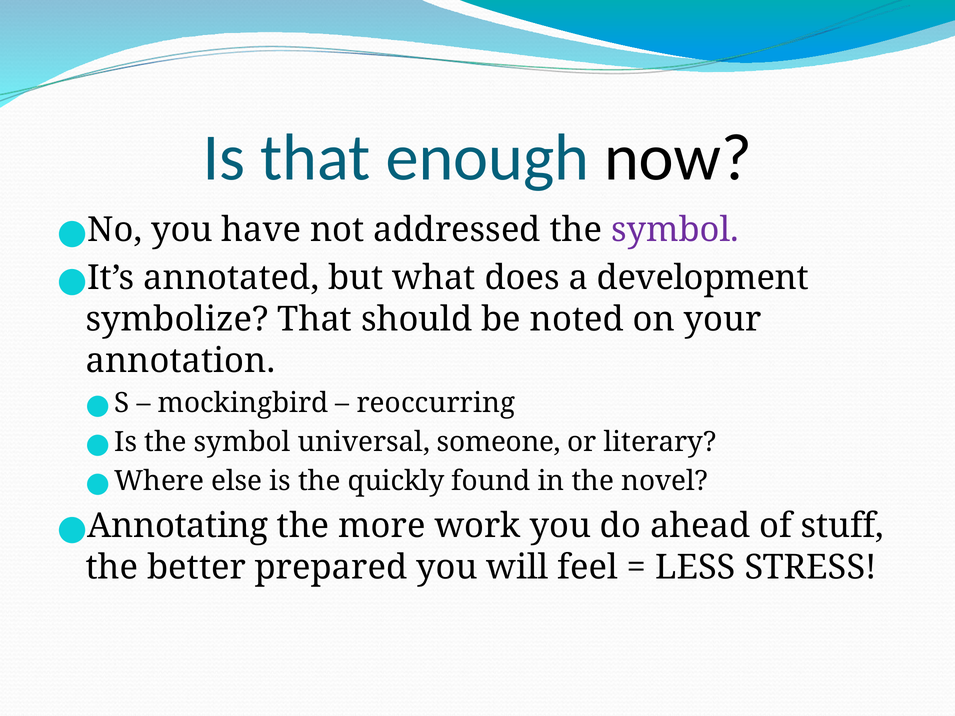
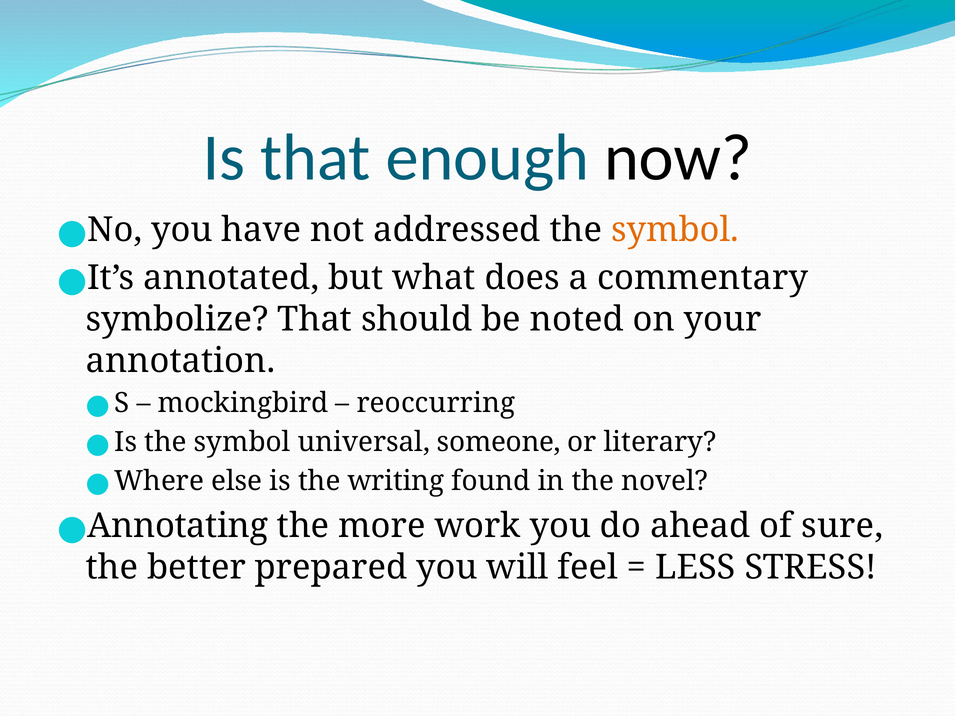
symbol colour: purple -> orange (675, 230)
development: development -> commentary (703, 278)
quickly: quickly -> writing (396, 481)
stuff: stuff -> sure (842, 526)
